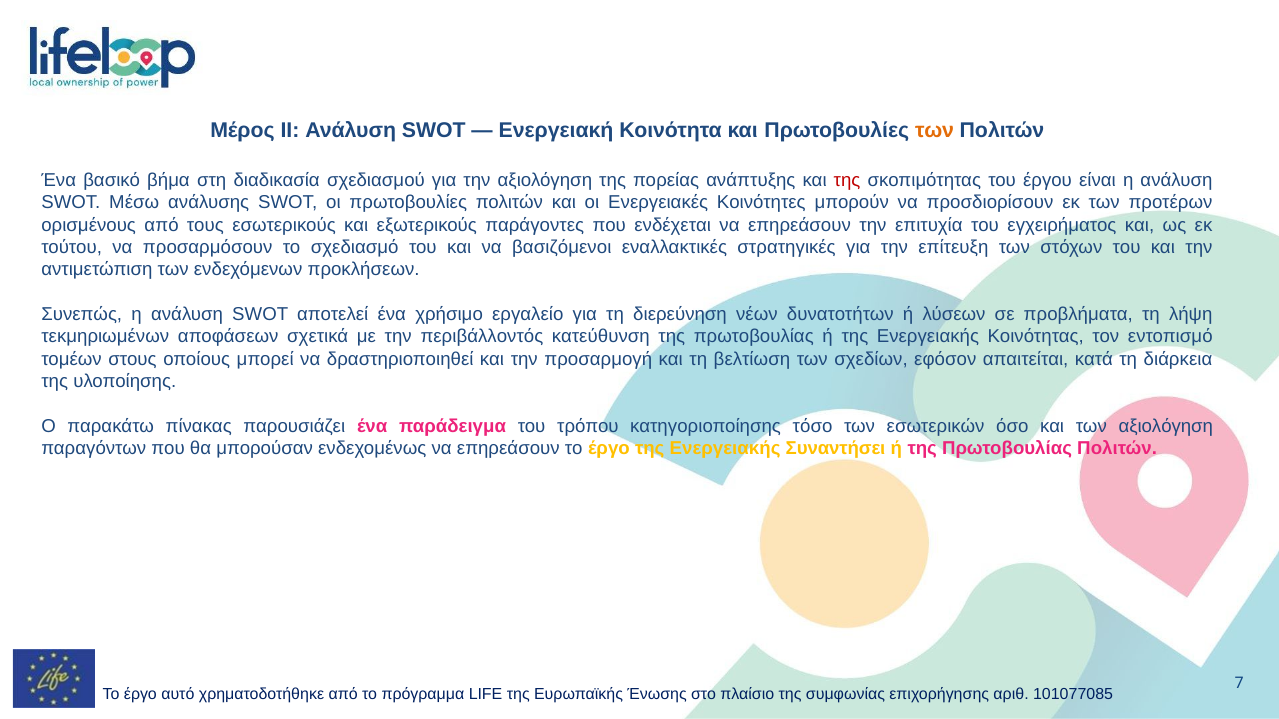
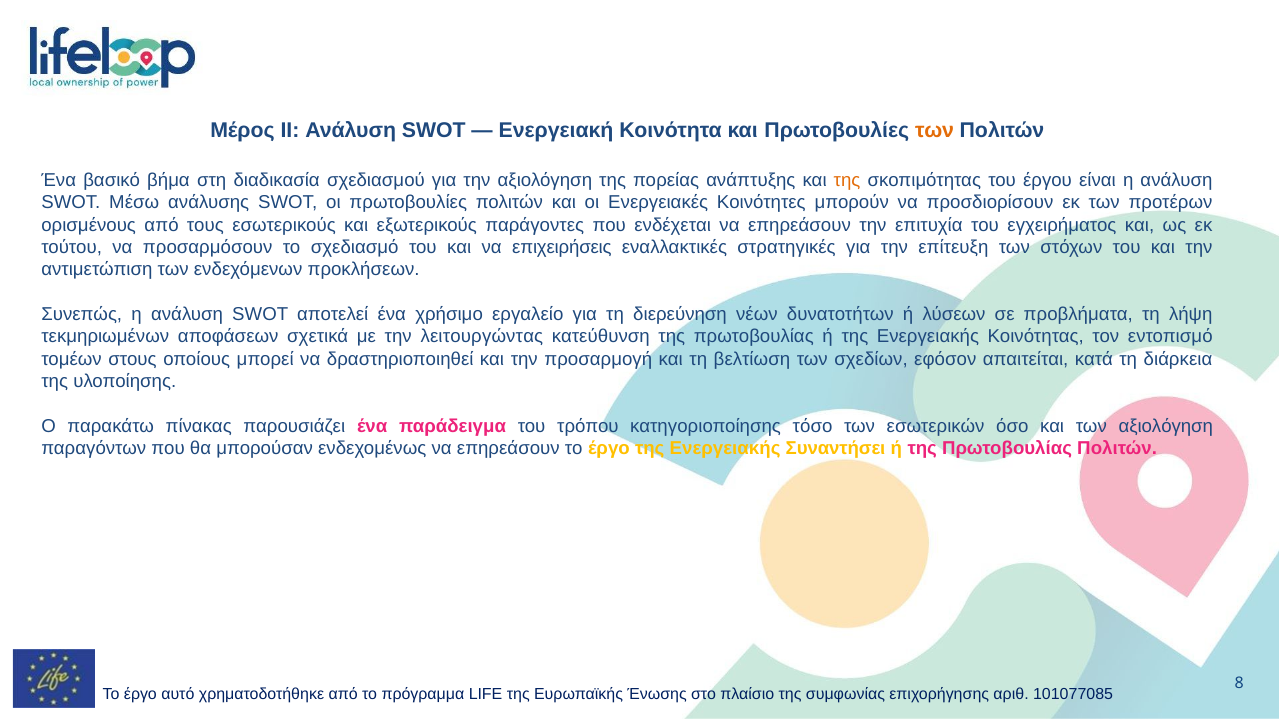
της colour: red -> orange (847, 180)
βασιζόμενοι: βασιζόμενοι -> επιχειρήσεις (562, 247)
περιβάλλοντός: περιβάλλοντός -> λειτουργώντας (482, 337)
7: 7 -> 8 (1239, 684)
